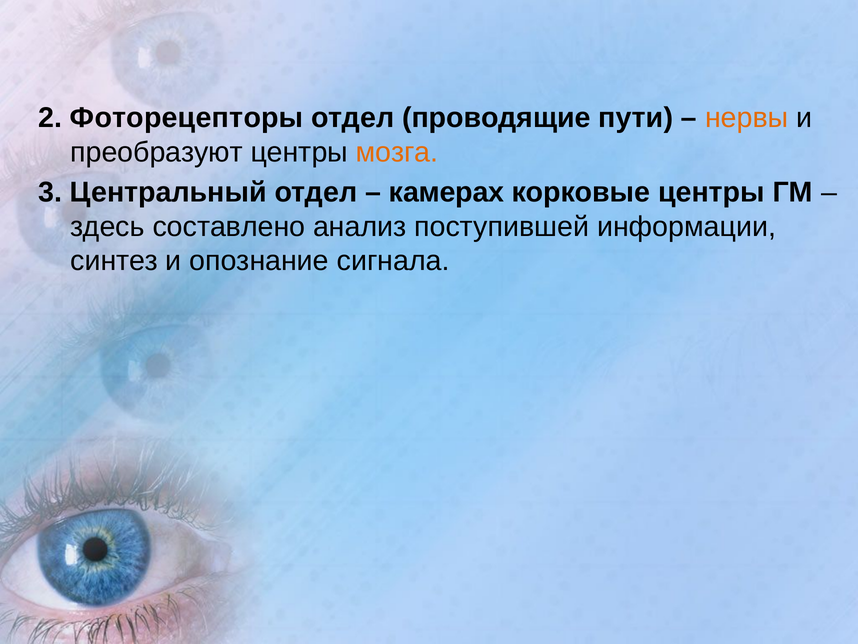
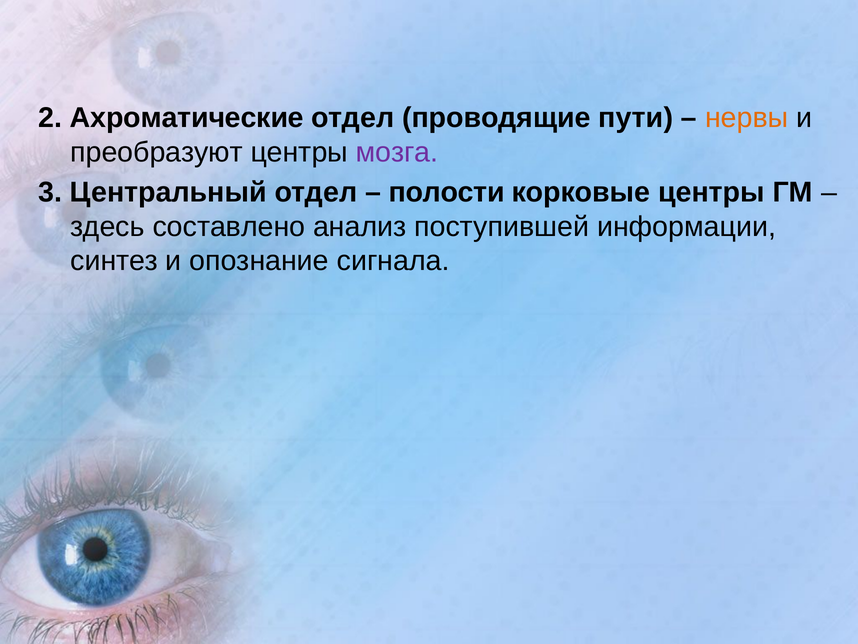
Фоторецепторы: Фоторецепторы -> Ахроматические (187, 118)
мозга colour: orange -> purple (397, 152)
камерах: камерах -> полости (447, 192)
